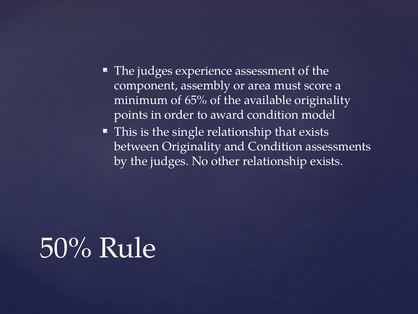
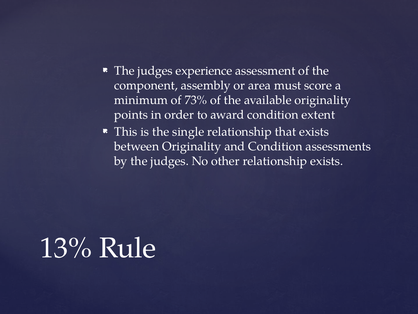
65%: 65% -> 73% (196, 100)
model: model -> extent (318, 115)
50%: 50% -> 13% (66, 248)
